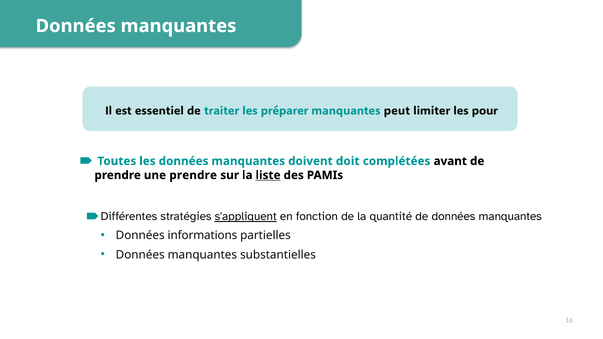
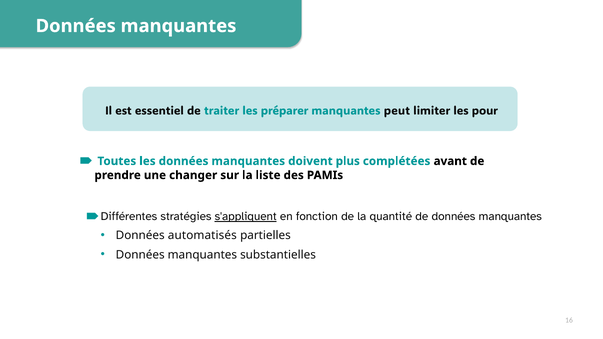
doit: doit -> plus (348, 161)
une prendre: prendre -> changer (193, 175)
liste underline: present -> none (268, 175)
informations: informations -> automatisés (202, 236)
